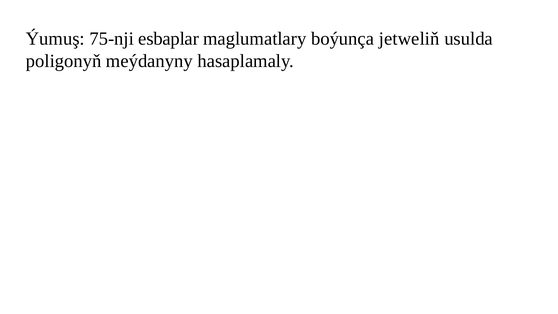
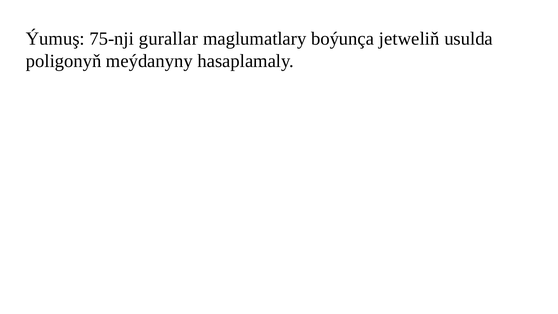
esbaplar: esbaplar -> gurallar (168, 39)
